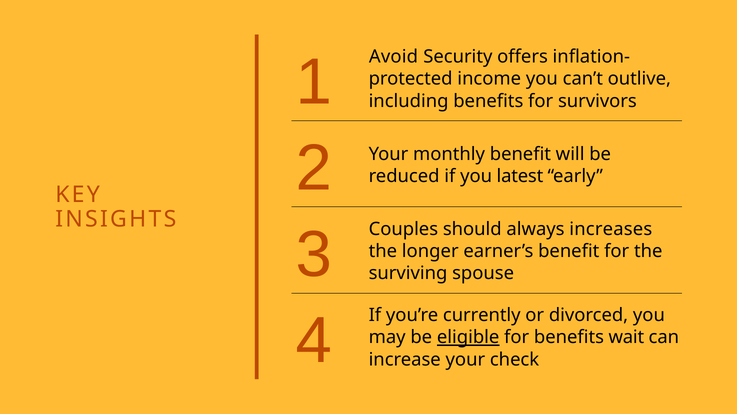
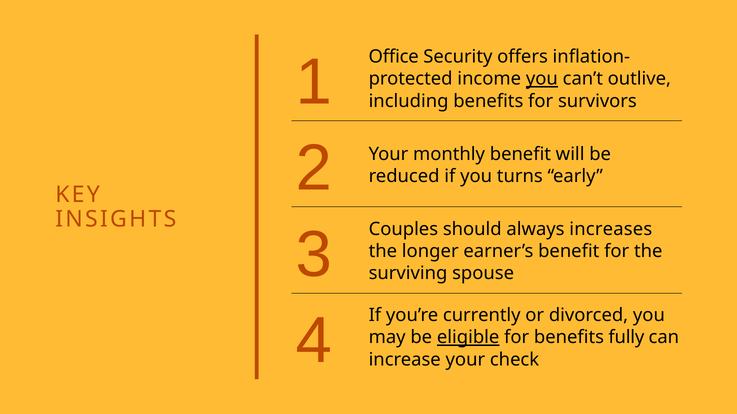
Avoid: Avoid -> Office (394, 57)
you underline: none -> present (542, 79)
latest: latest -> turns (520, 176)
wait: wait -> fully (626, 338)
